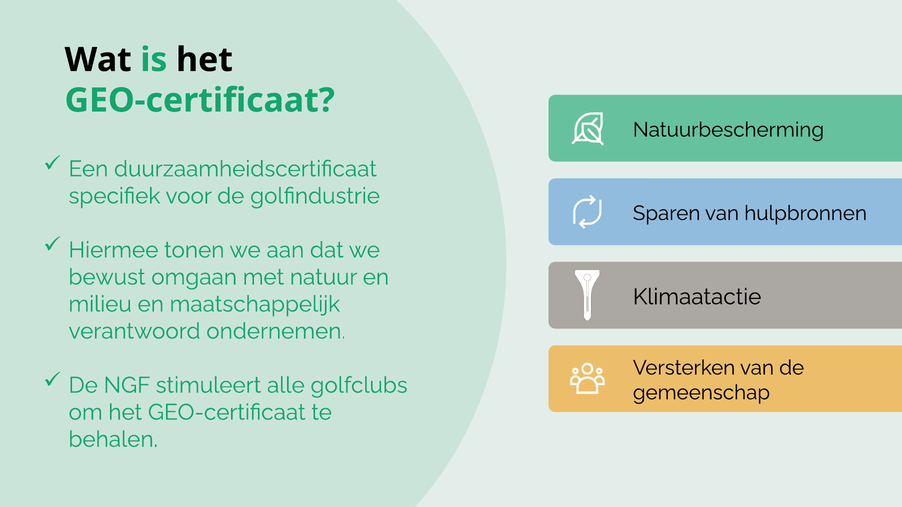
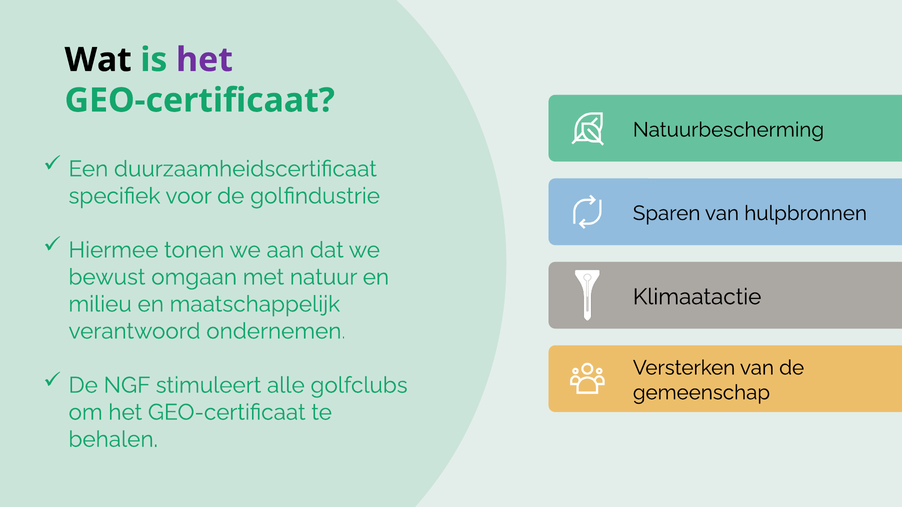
het colour: black -> purple (205, 60)
